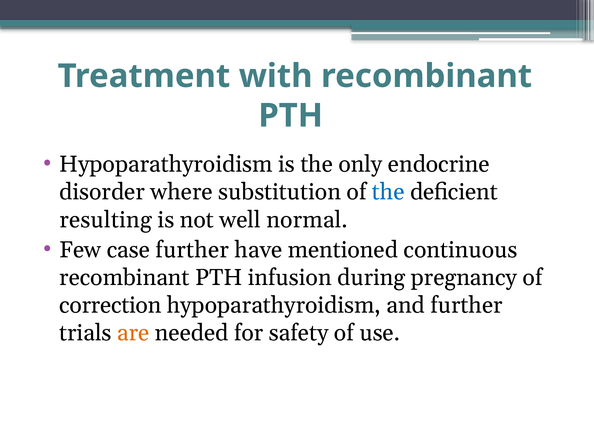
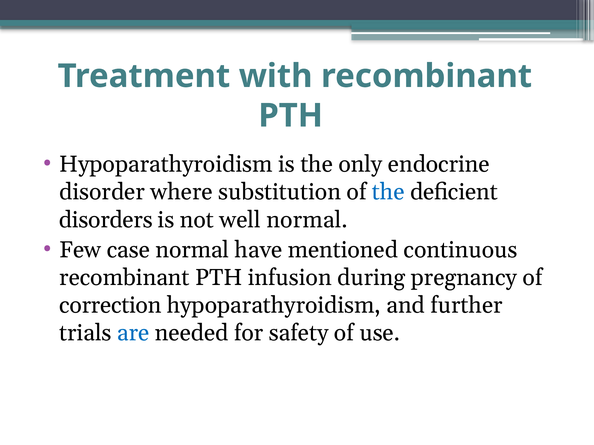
resulting: resulting -> disorders (106, 220)
case further: further -> normal (192, 250)
are colour: orange -> blue (133, 333)
